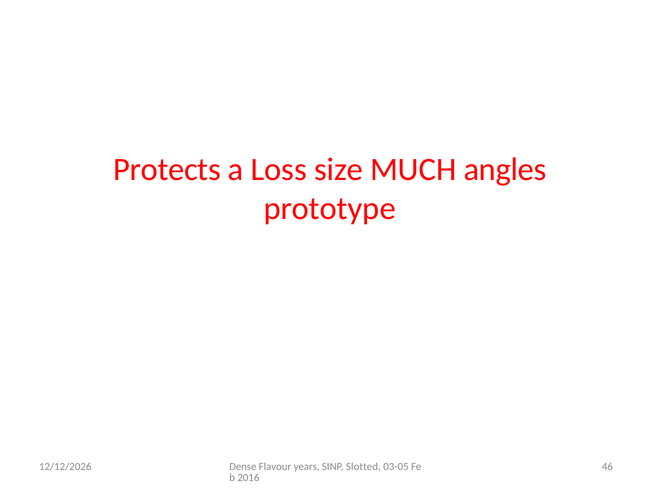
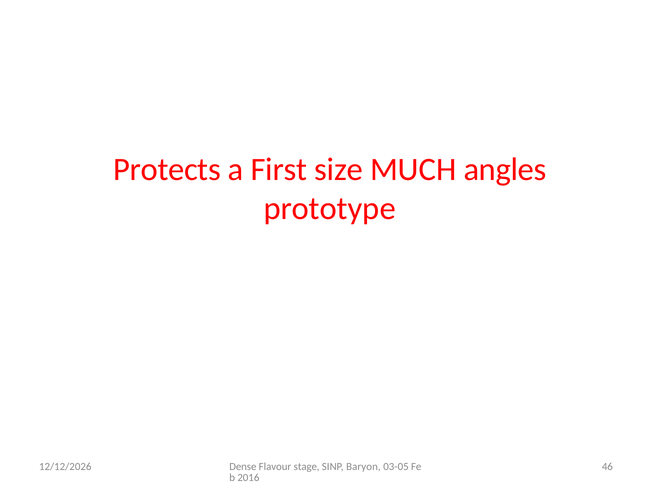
Loss: Loss -> First (279, 169)
years: years -> stage (307, 467)
Slotted: Slotted -> Baryon (363, 467)
